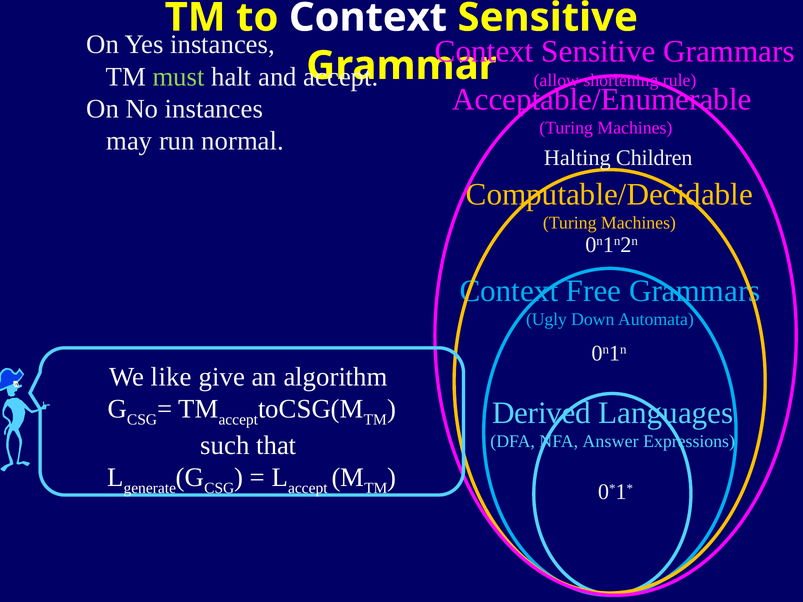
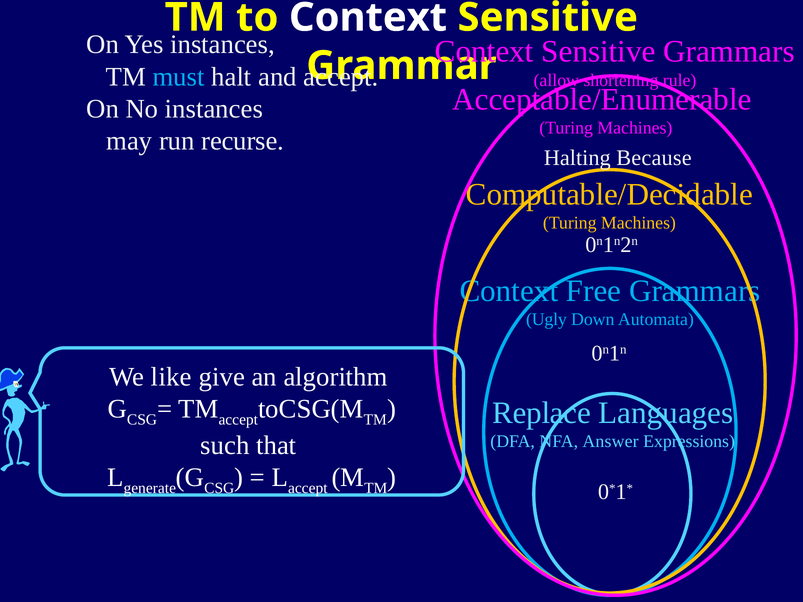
must colour: light green -> light blue (179, 77)
normal: normal -> recurse (243, 141)
Children: Children -> Because (654, 158)
Derived: Derived -> Replace (541, 413)
